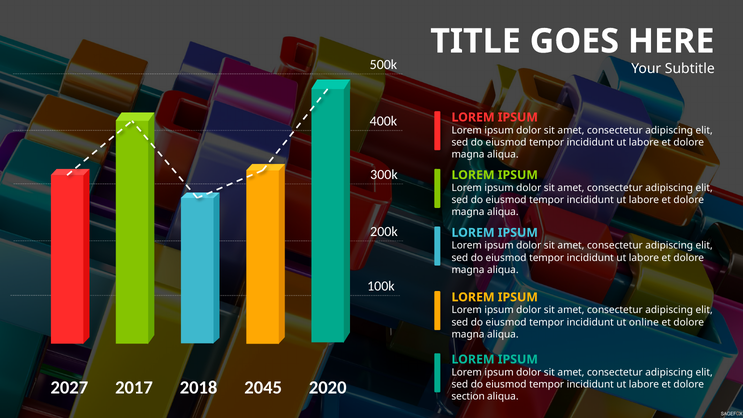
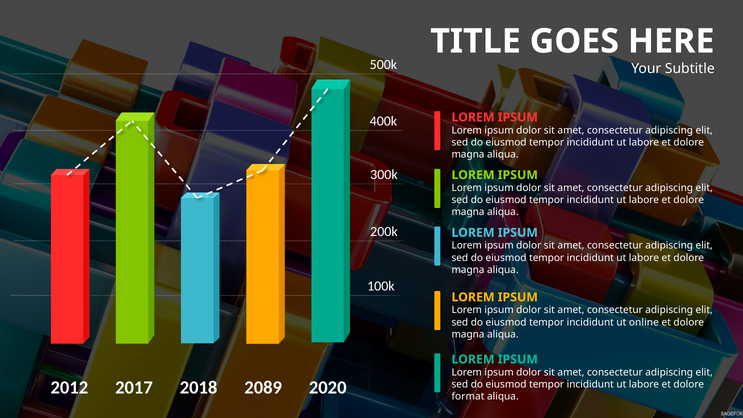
2027: 2027 -> 2012 (69, 388)
2045: 2045 -> 2089 (263, 388)
section: section -> format (468, 396)
